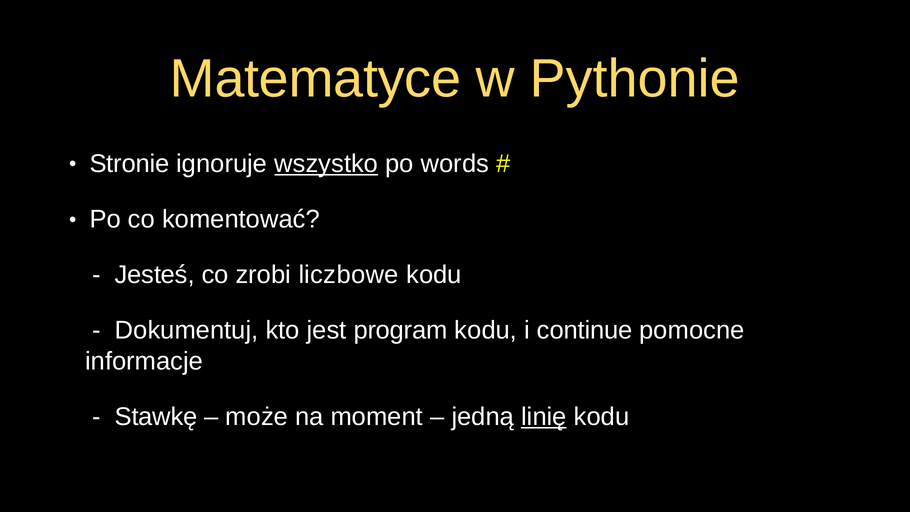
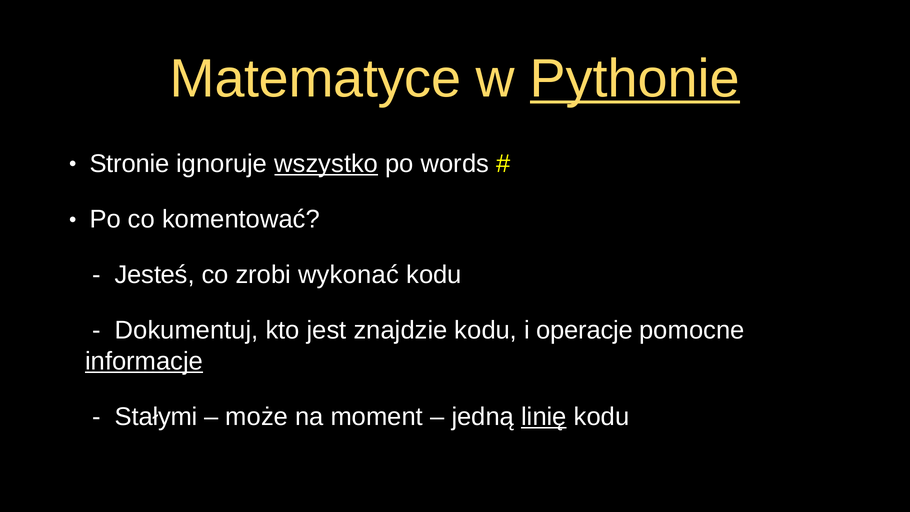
Pythonie underline: none -> present (635, 79)
liczbowe: liczbowe -> wykonać (349, 275)
program: program -> znajdzie (401, 330)
continue: continue -> operacje (585, 330)
informacje underline: none -> present (144, 361)
Stawkę: Stawkę -> Stałymi (156, 417)
